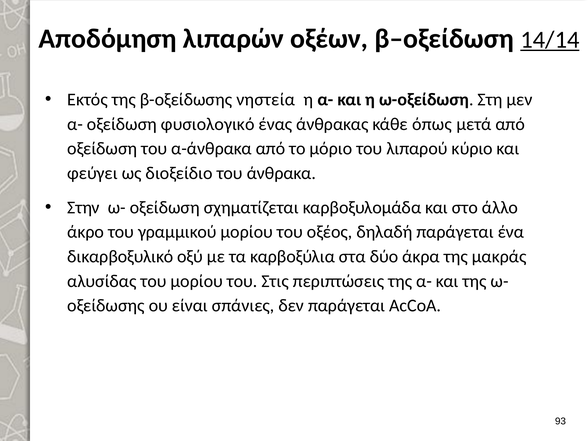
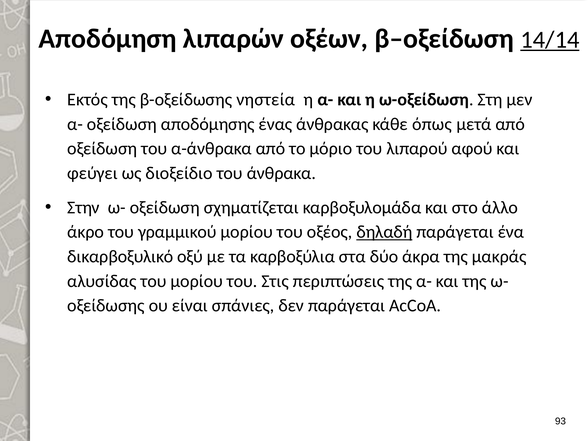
φυσιολογικό: φυσιολογικό -> αποδόμησης (208, 124)
κύριο: κύριο -> αφού (472, 149)
δηλαδή underline: none -> present (384, 232)
